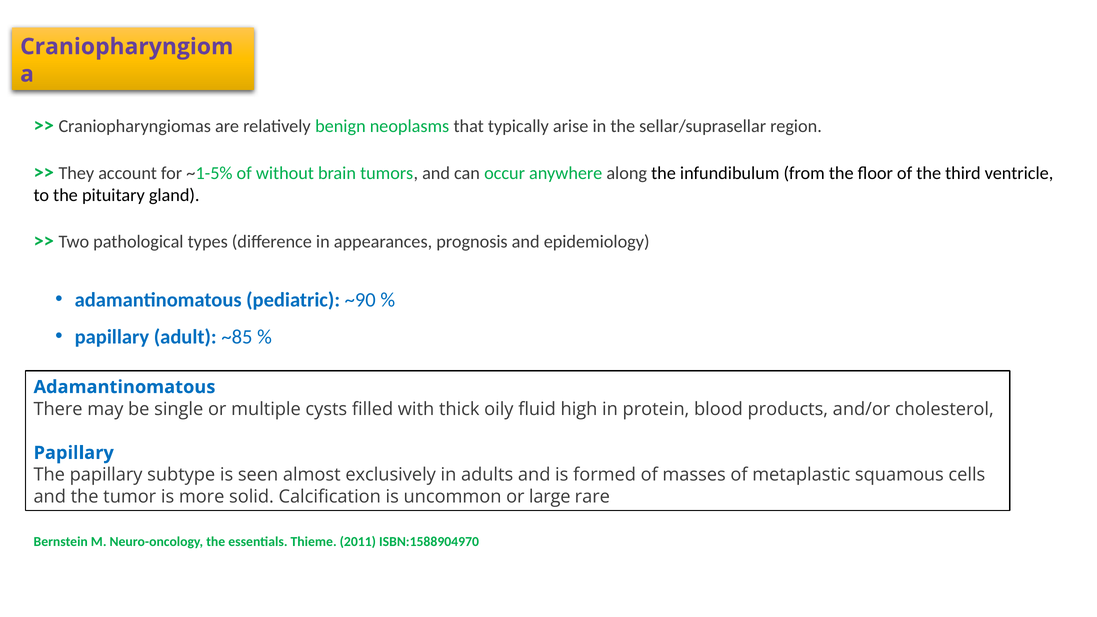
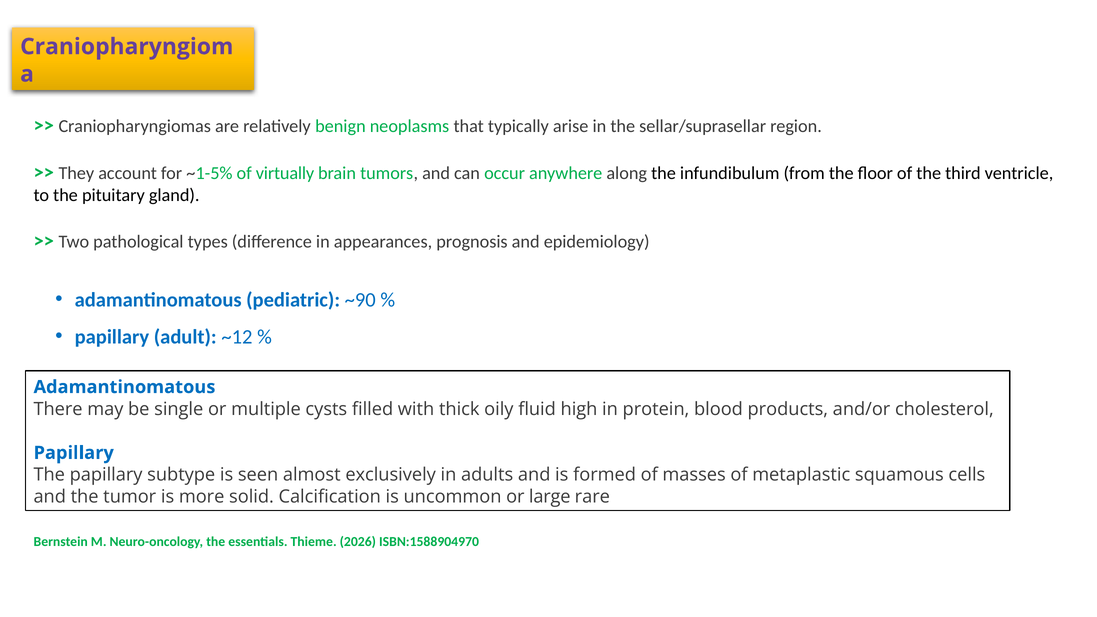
without: without -> virtually (285, 173)
~85: ~85 -> ~12 (237, 337)
2011: 2011 -> 2026 (358, 542)
